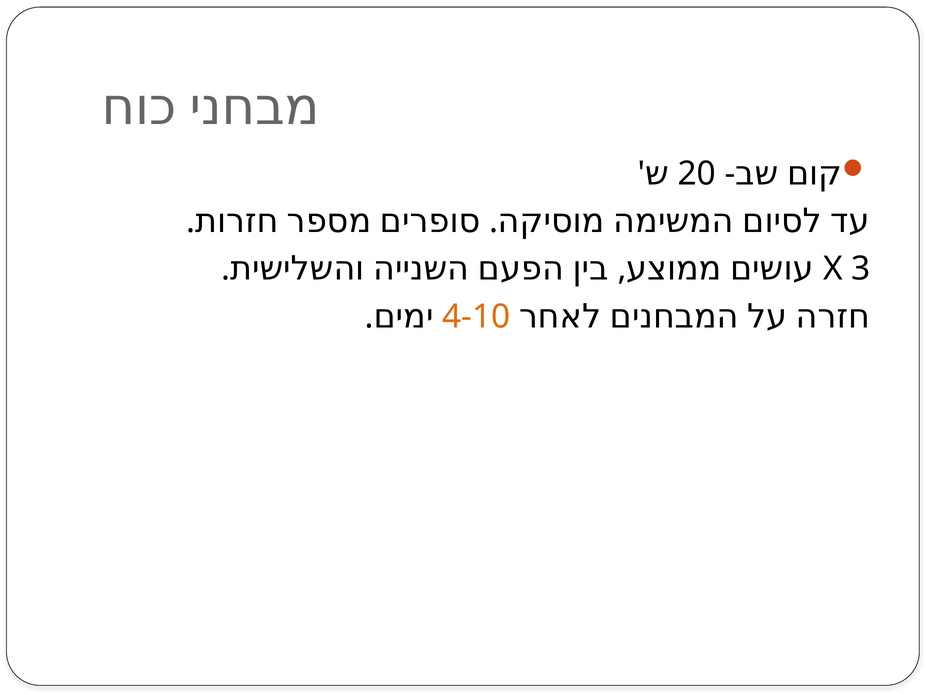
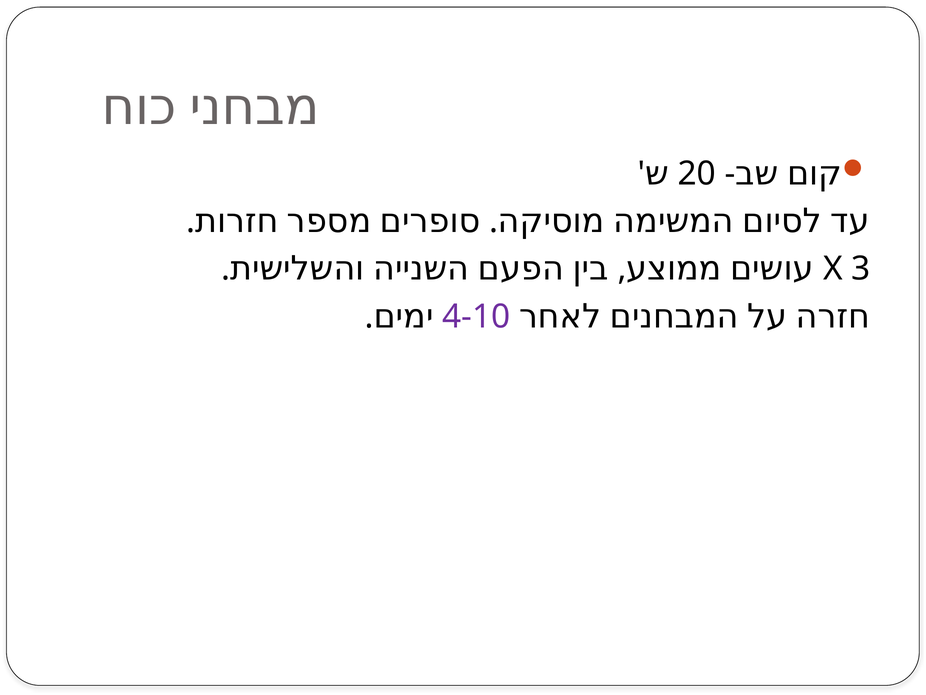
4-10 colour: orange -> purple (476, 316)
